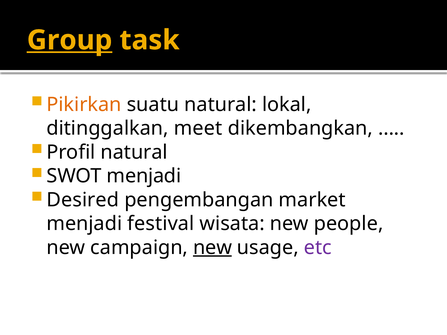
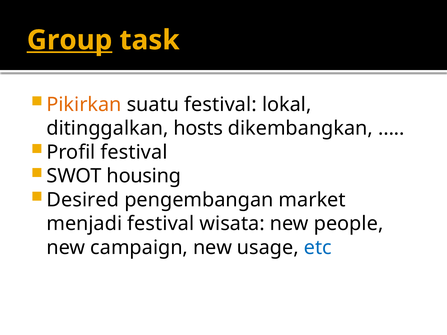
suatu natural: natural -> festival (221, 105)
meet: meet -> hosts (198, 128)
Profil natural: natural -> festival (134, 152)
SWOT menjadi: menjadi -> housing (144, 176)
new underline: present -> none (213, 248)
etc colour: purple -> blue (318, 248)
